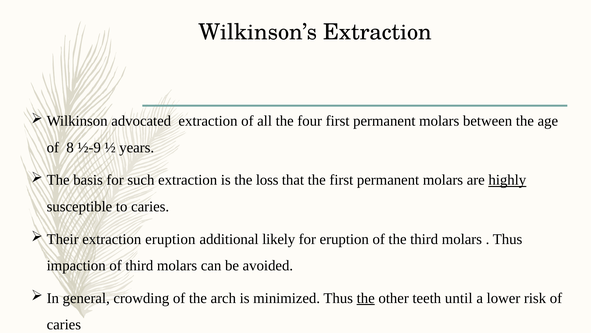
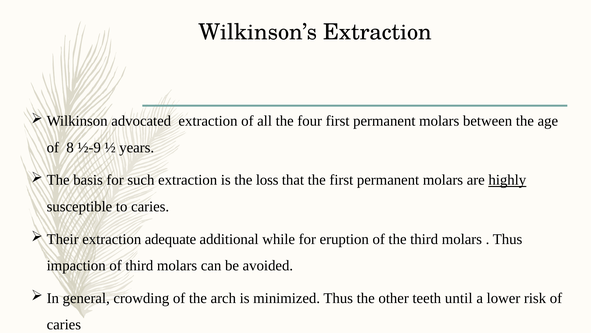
extraction eruption: eruption -> adequate (170, 239)
likely: likely -> while (279, 239)
the underline: present -> none (366, 298)
